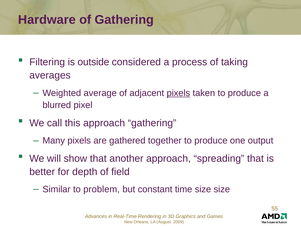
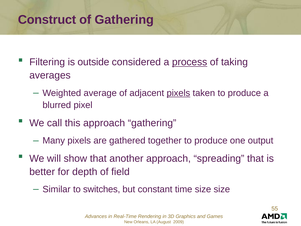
Hardware: Hardware -> Construct (47, 20)
process underline: none -> present (190, 62)
problem: problem -> switches (102, 189)
